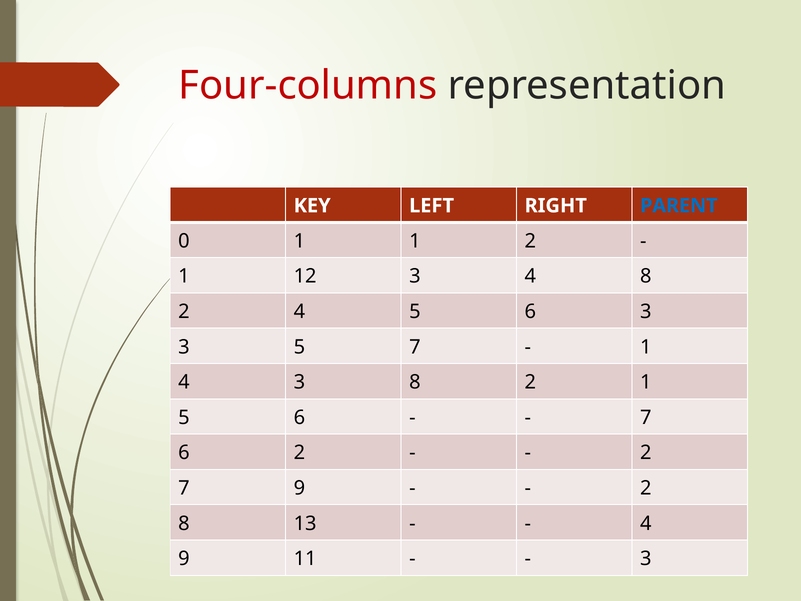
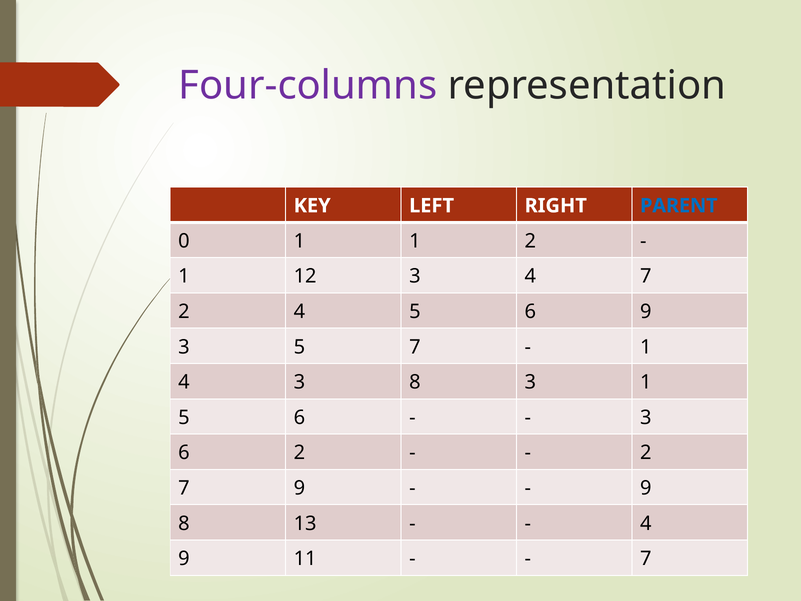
Four-columns colour: red -> purple (308, 86)
4 8: 8 -> 7 (646, 276)
6 3: 3 -> 9 (646, 312)
3 8 2: 2 -> 3 (530, 382)
7: 7 -> 3 (646, 417)
2: 2 -> 9 (646, 488)
3: 3 -> 7 (646, 559)
